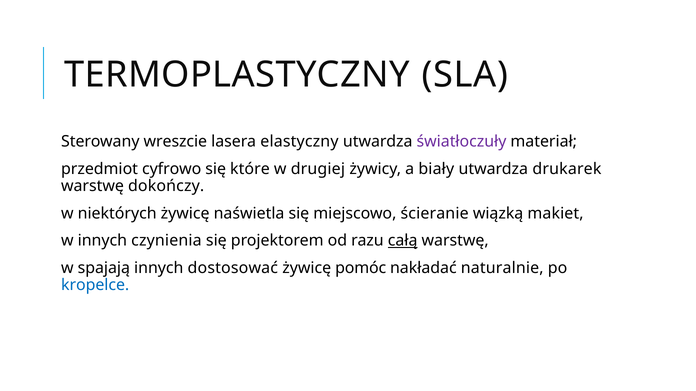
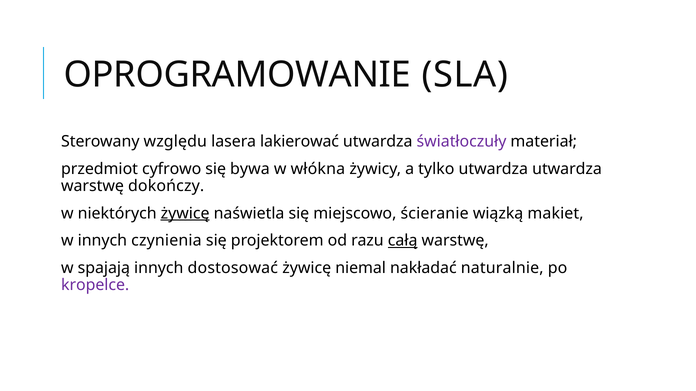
TERMOPLASTYCZNY: TERMOPLASTYCZNY -> OPROGRAMOWANIE (237, 75)
wreszcie: wreszcie -> względu (175, 142)
elastyczny: elastyczny -> lakierować (300, 142)
które: które -> bywa (250, 169)
drugiej: drugiej -> włókna (318, 169)
biały: biały -> tylko (436, 169)
utwardza drukarek: drukarek -> utwardza (567, 169)
żywicę underline: none -> present (185, 214)
pomóc: pomóc -> niemal (361, 268)
kropelce colour: blue -> purple (95, 285)
